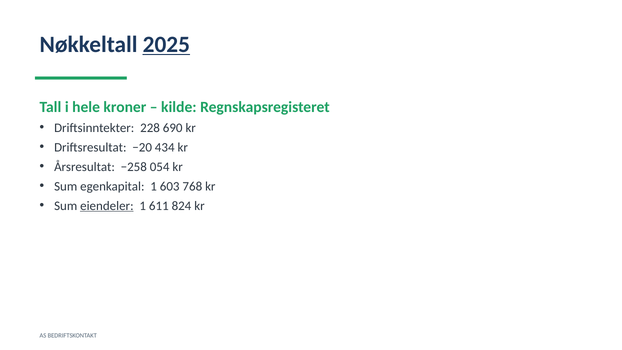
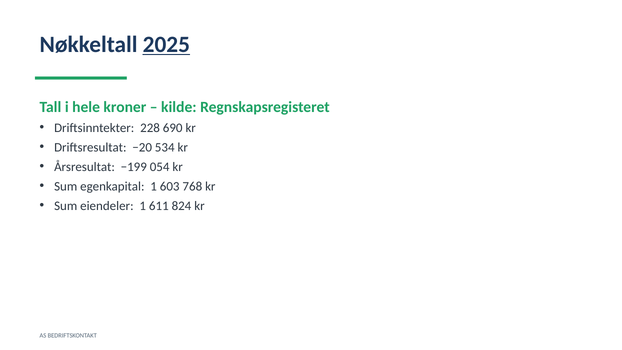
434: 434 -> 534 (165, 147)
−258: −258 -> −199 (134, 167)
eiendeler underline: present -> none (107, 206)
